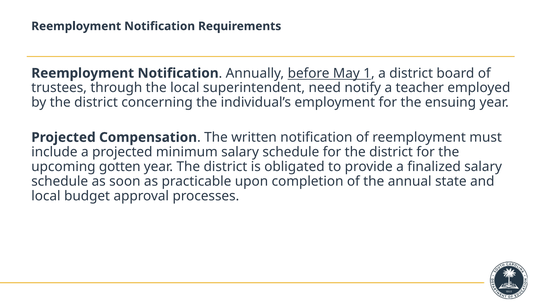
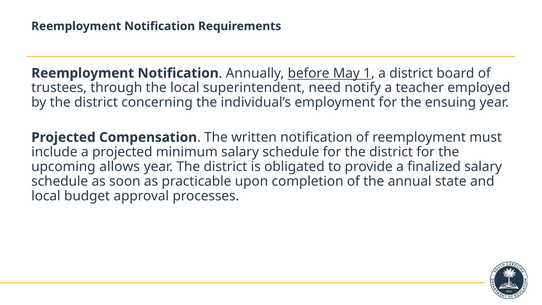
gotten: gotten -> allows (120, 167)
